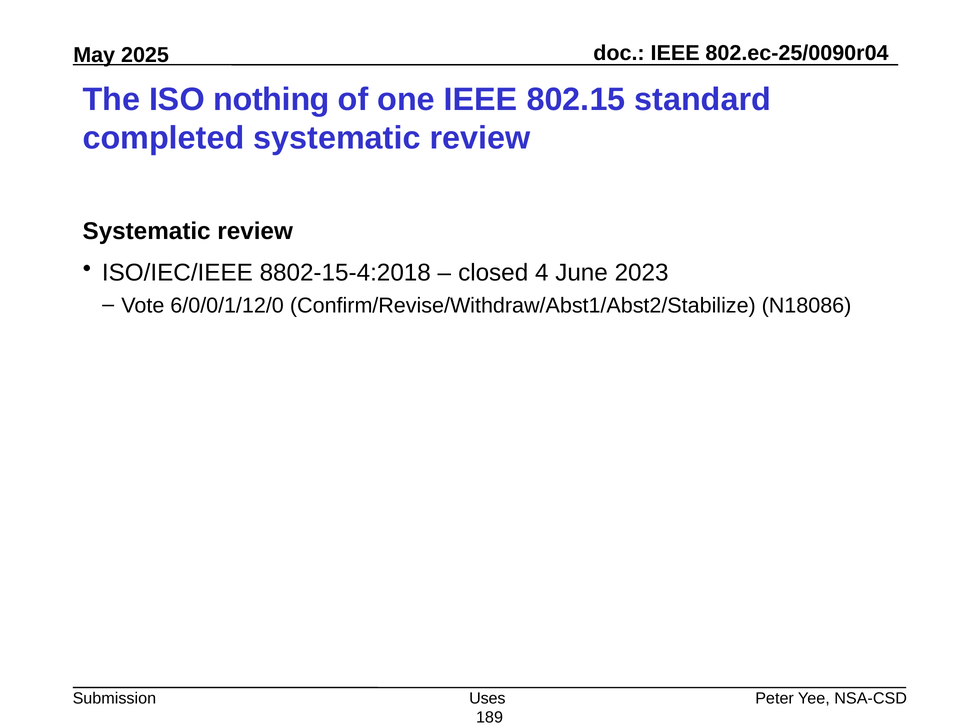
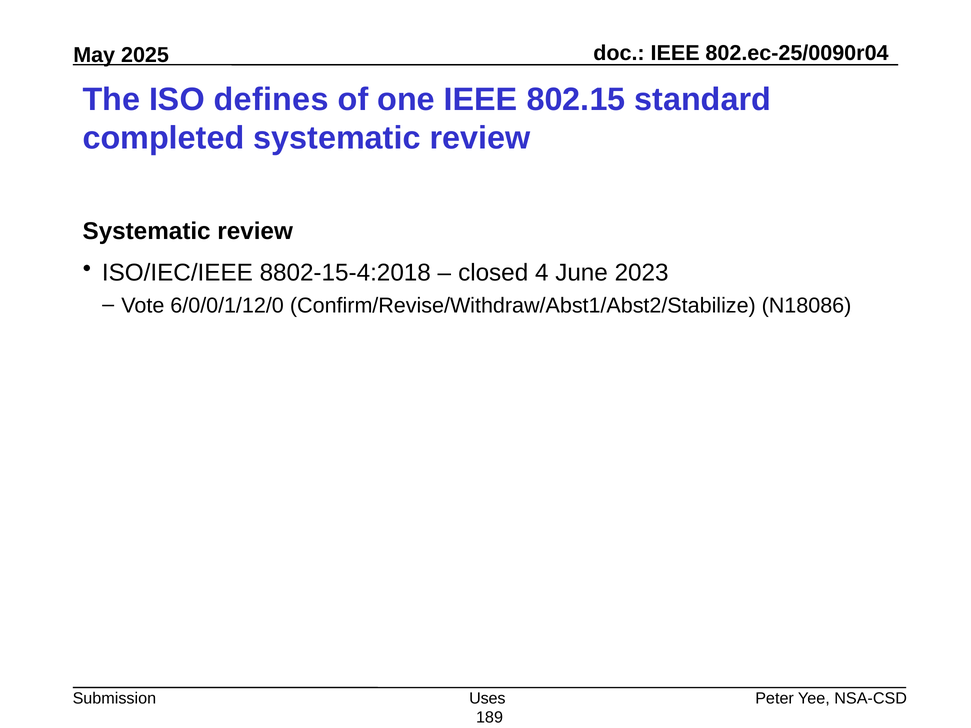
nothing: nothing -> defines (271, 99)
